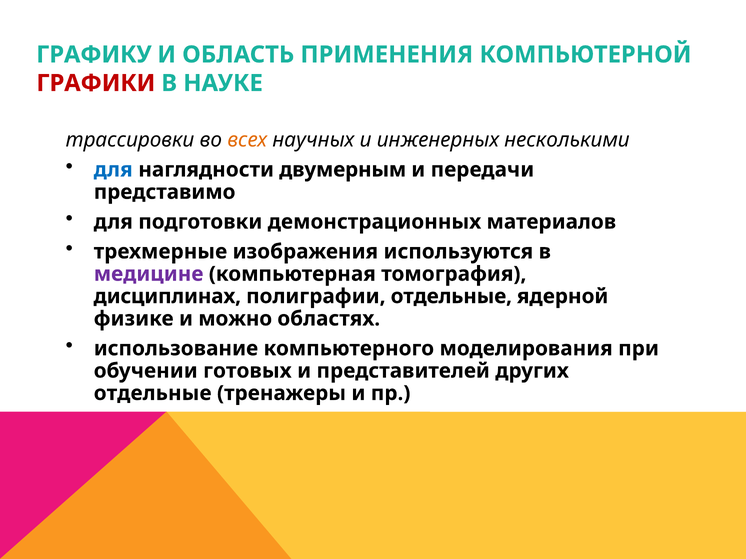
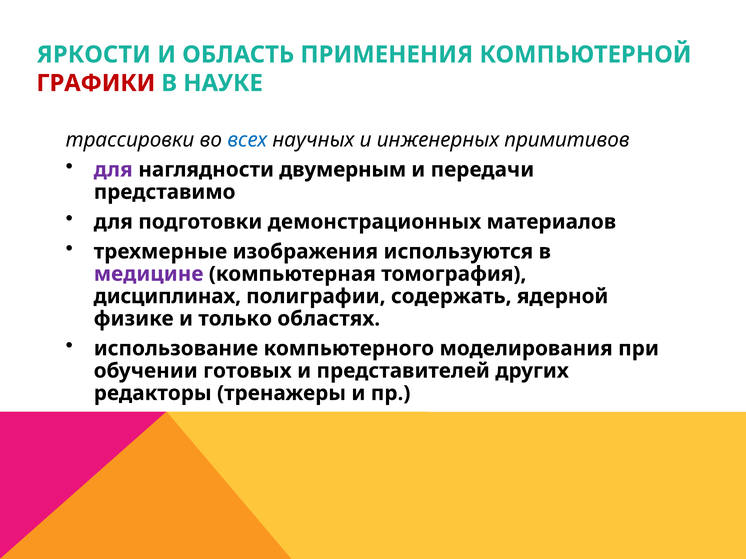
ГРАФИКУ: ГРАФИКУ -> ЯРКОСТИ (94, 55)
всех colour: orange -> blue (247, 140)
несколькими: несколькими -> примитивов (567, 140)
для colour: blue -> purple (113, 170)
полиграфии отдельные: отдельные -> содержать (451, 297)
можно: можно -> только (235, 319)
отдельные: отдельные -> редакторы (153, 394)
